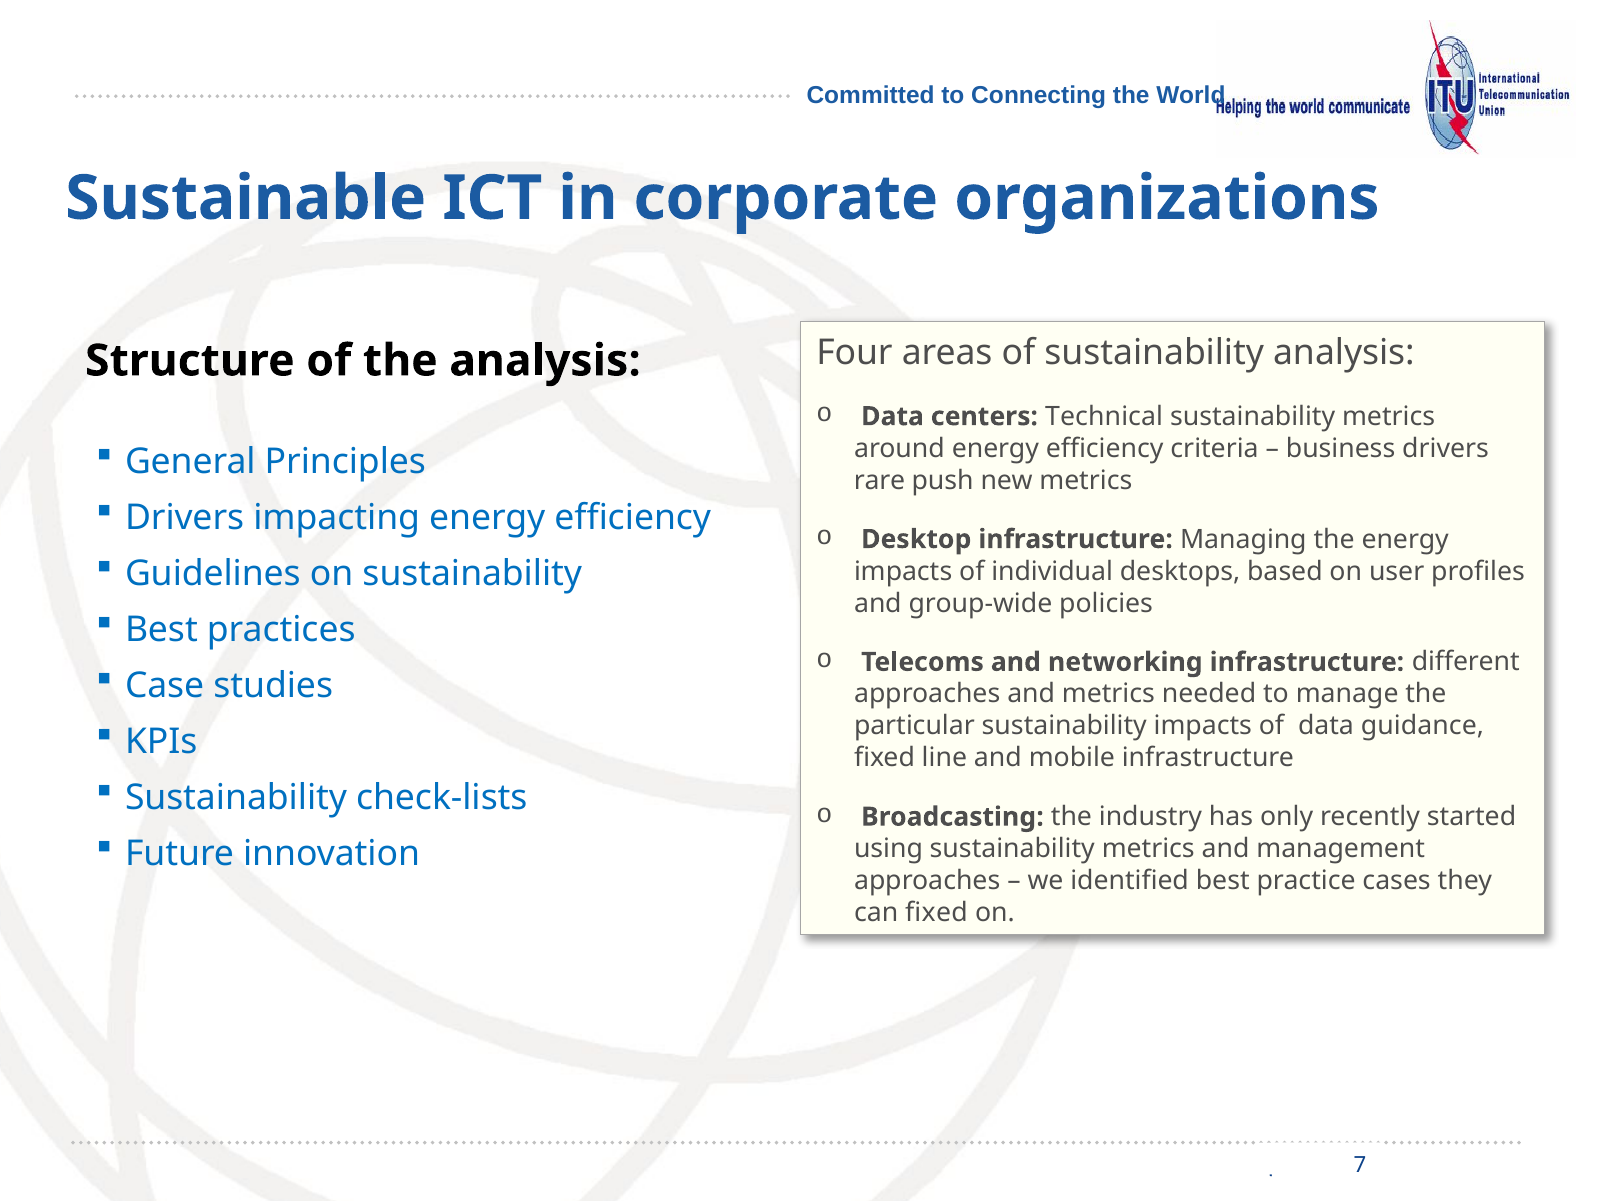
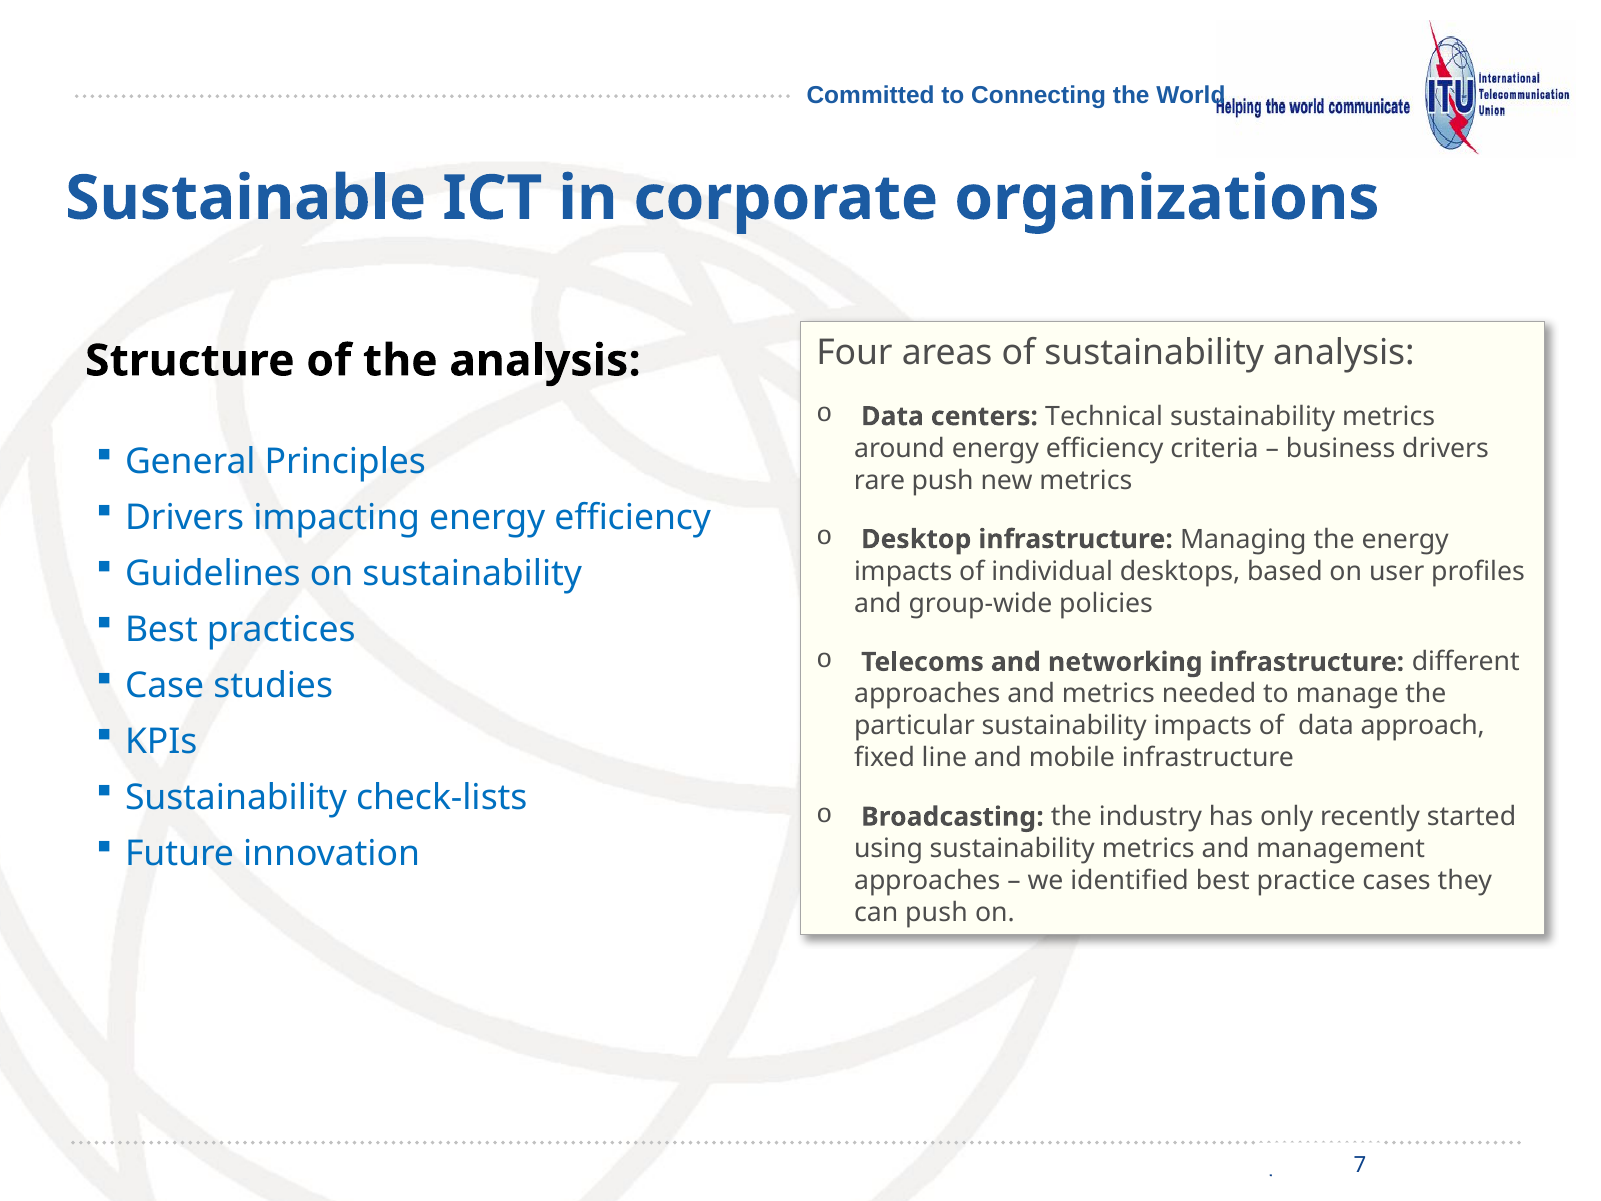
guidance: guidance -> approach (1423, 726)
can fixed: fixed -> push (936, 913)
